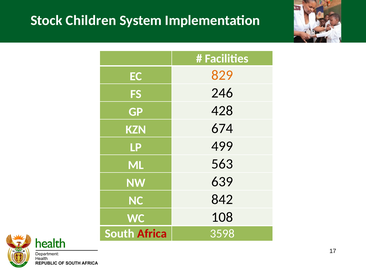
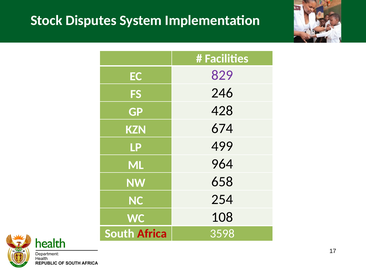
Children: Children -> Disputes (91, 20)
829 colour: orange -> purple (222, 75)
563: 563 -> 964 (222, 164)
639: 639 -> 658 (222, 182)
842: 842 -> 254 (222, 200)
